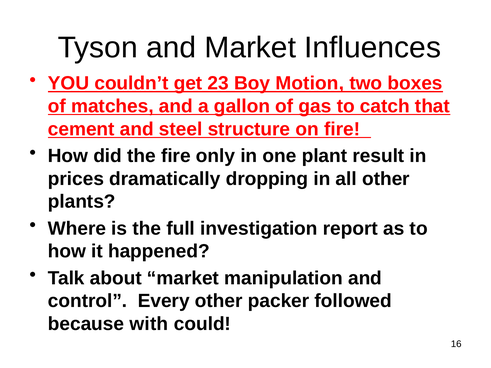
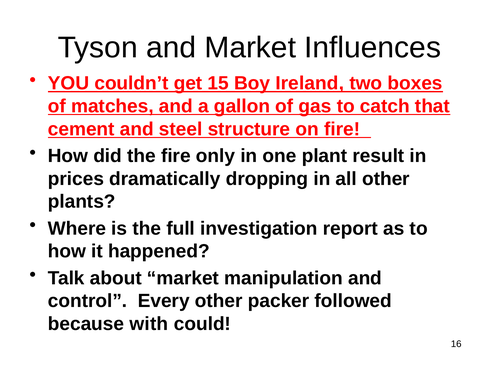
23: 23 -> 15 (218, 83)
Motion: Motion -> Ireland (310, 83)
